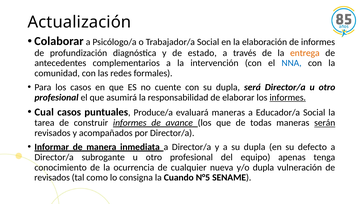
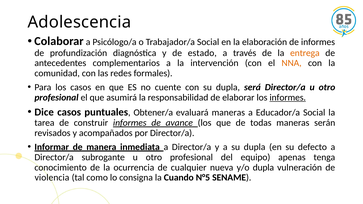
Actualización: Actualización -> Adolescencia (79, 22)
NNA colour: blue -> orange (292, 63)
Cual: Cual -> Dice (44, 112)
Produce/a: Produce/a -> Obtener/a (153, 113)
serán underline: present -> none (325, 123)
revisados: revisados -> violencia (52, 178)
